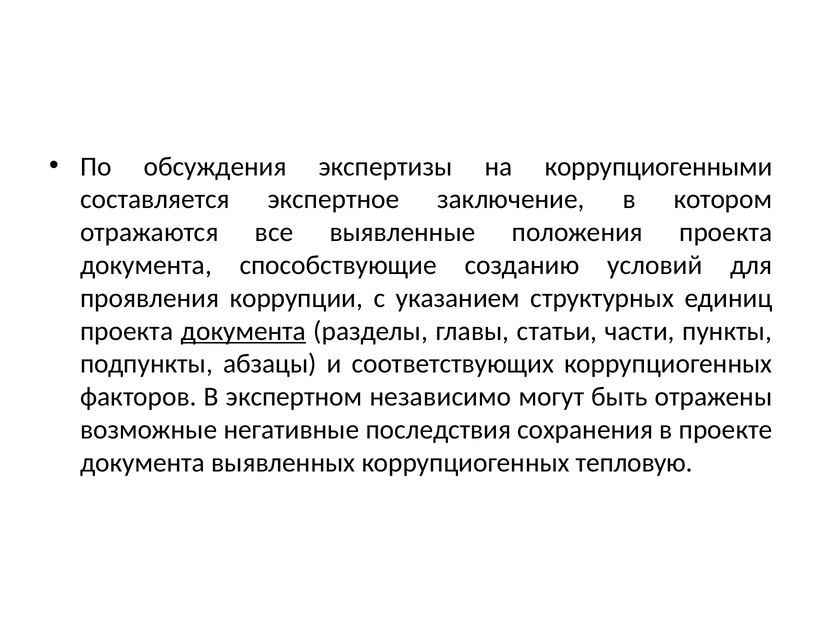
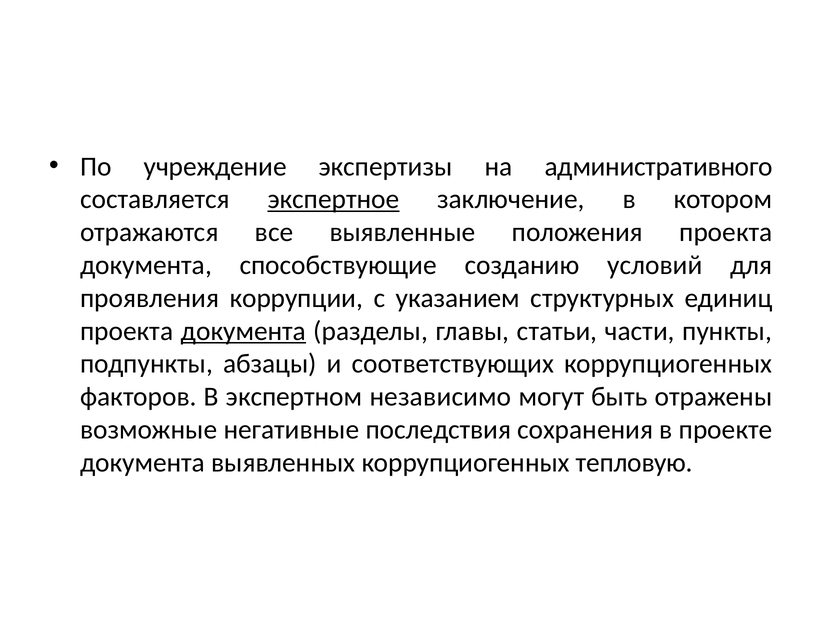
обсуждения: обсуждения -> учреждение (215, 166)
коррупциогенными: коррупциогенными -> административного (659, 166)
экспертное underline: none -> present (333, 199)
